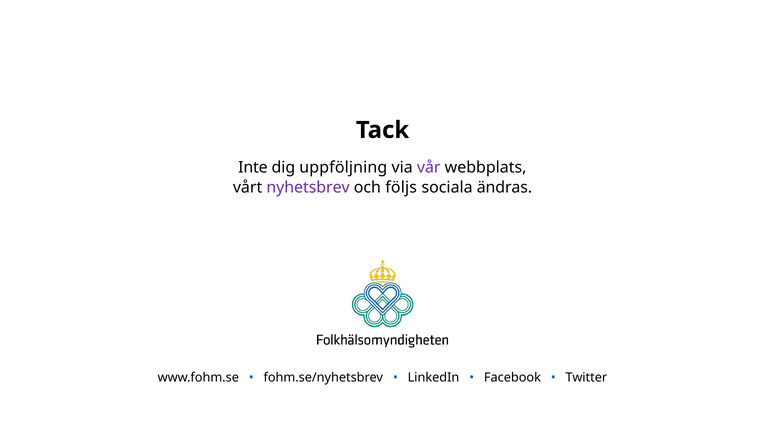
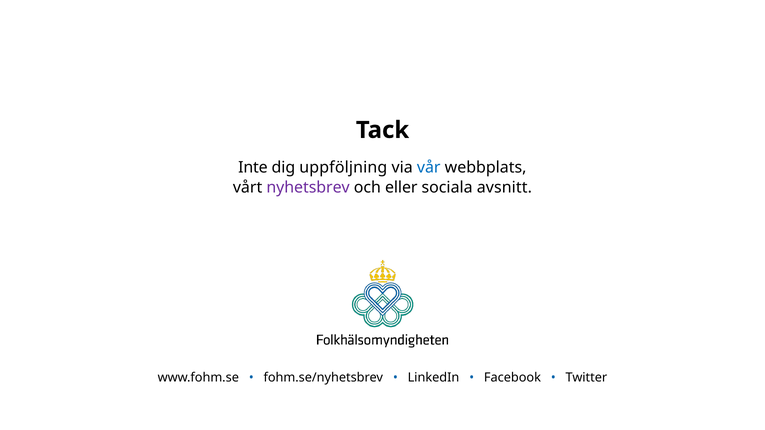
vår colour: purple -> blue (429, 167)
följs: följs -> eller (401, 188)
ändras: ändras -> avsnitt (504, 188)
